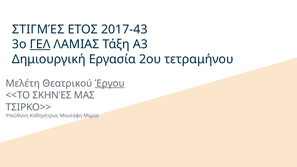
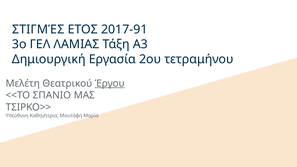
2017-43: 2017-43 -> 2017-91 (124, 29)
ΓΕΛ underline: present -> none (40, 44)
ΣΚΗΝΈΣ: ΣΚΗΝΈΣ -> ΣΠΑΝΙΟ (52, 95)
